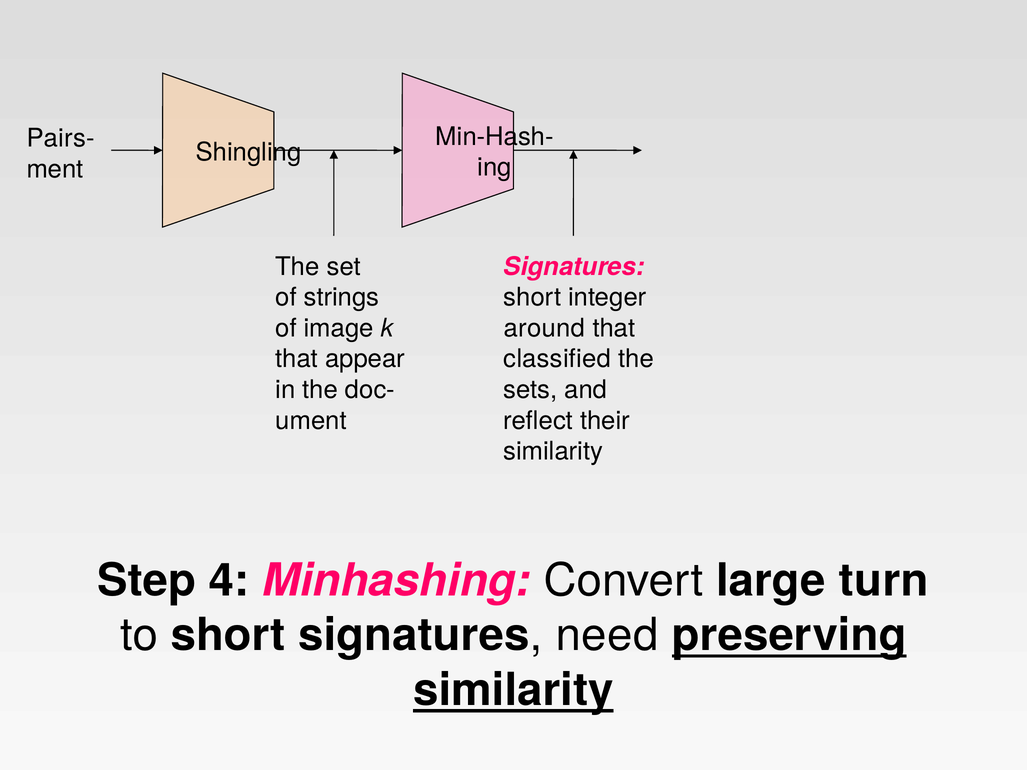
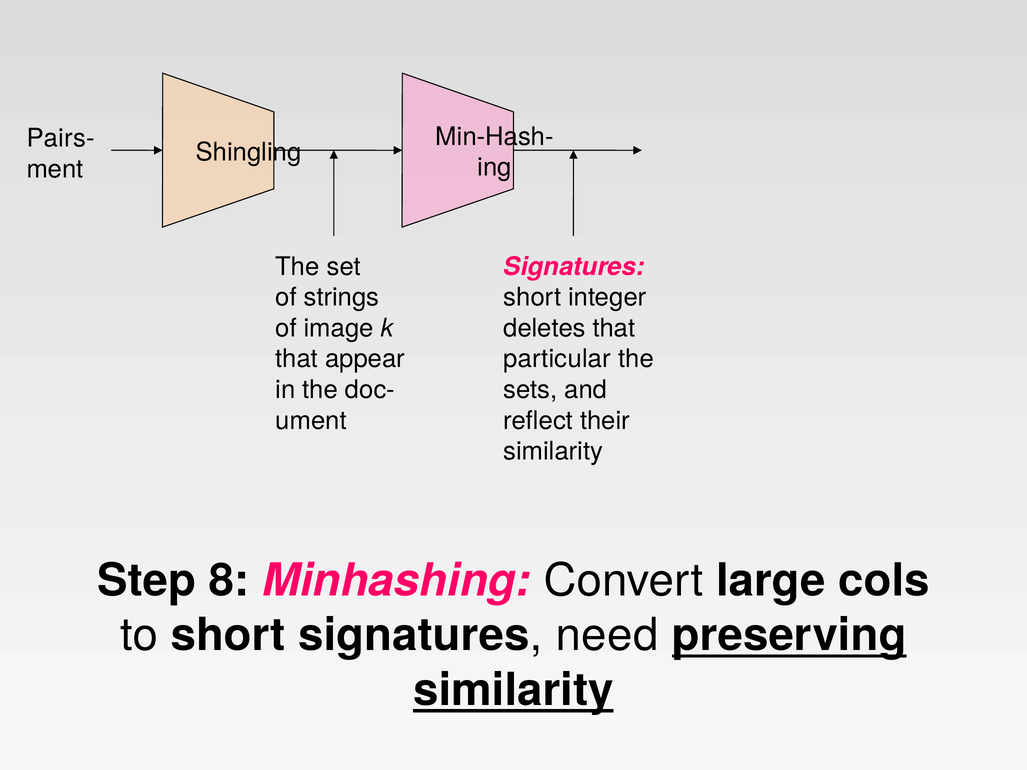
around: around -> deletes (544, 328)
classified: classified -> particular (557, 359)
4: 4 -> 8 (229, 581)
turn: turn -> cols (884, 581)
